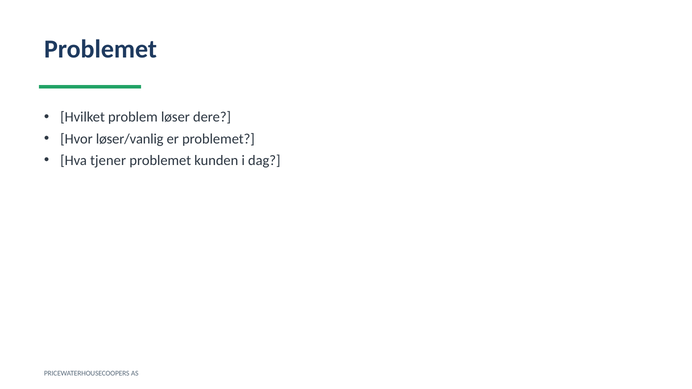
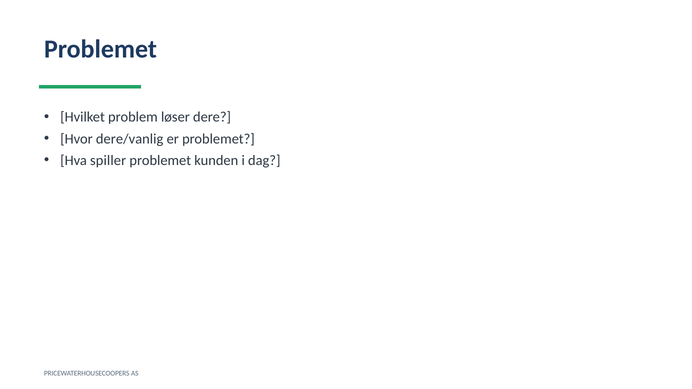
løser/vanlig: løser/vanlig -> dere/vanlig (130, 139)
tjener: tjener -> spiller (108, 160)
